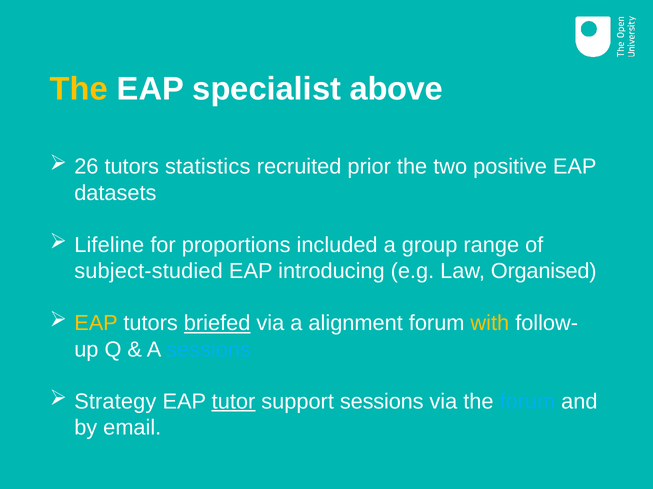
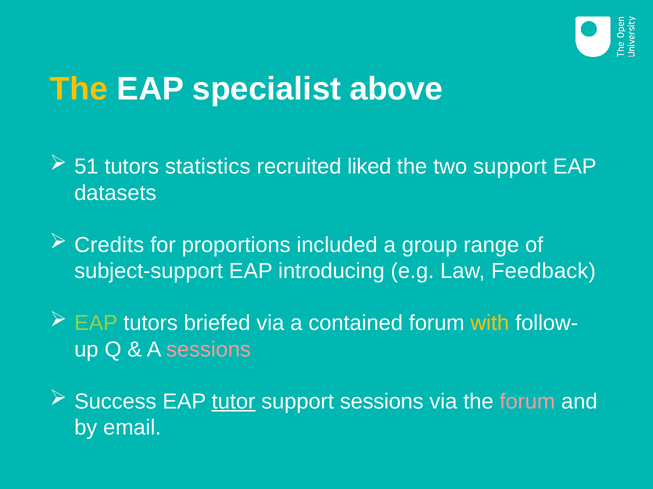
26: 26 -> 51 (86, 167)
prior: prior -> liked (369, 167)
two positive: positive -> support (510, 167)
Lifeline: Lifeline -> Credits (109, 245)
subject-studied: subject-studied -> subject-support (149, 272)
Organised: Organised -> Feedback (544, 272)
EAP colour: yellow -> light green (96, 324)
briefed underline: present -> none (217, 324)
alignment: alignment -> contained (356, 324)
sessions colour: light blue -> pink (209, 350)
Strategy: Strategy -> Success (115, 402)
forum colour: light blue -> pink (527, 402)
